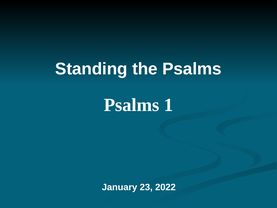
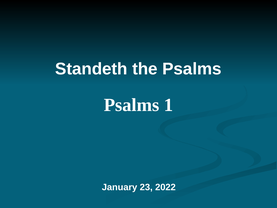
Standing: Standing -> Standeth (91, 69)
